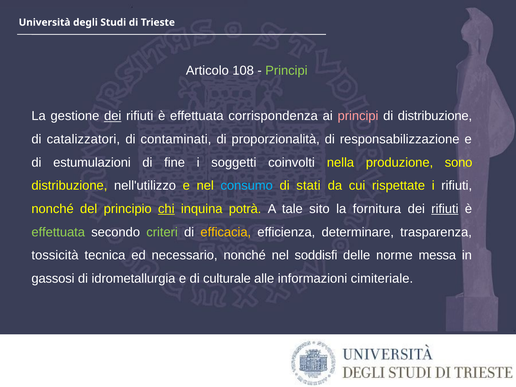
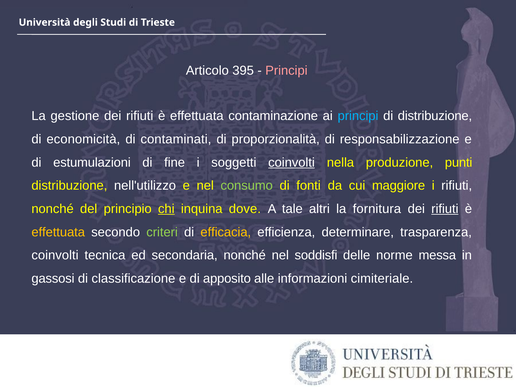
108: 108 -> 395 (243, 71)
Principi colour: light green -> pink (286, 71)
dei underline: present -> none (113, 116)
corrispondenza: corrispondenza -> contaminazione (273, 116)
principi colour: pink -> light blue (358, 116)
catalizzatori: catalizzatori -> economicità (83, 139)
coinvolti underline: none -> present (291, 162)
sono: sono -> punti (459, 162)
consumo colour: light blue -> light green (247, 186)
stati: stati -> fonti (309, 186)
rispettate: rispettate -> maggiore (399, 186)
potrà: potrà -> dove (245, 209)
sito: sito -> altri (319, 209)
effettuata colour: light green -> yellow (58, 232)
tossicità: tossicità -> coinvolti (55, 255)
necessario: necessario -> secondaria (185, 255)
idrometallurgia: idrometallurgia -> classificazione (133, 279)
culturale: culturale -> apposito (227, 279)
